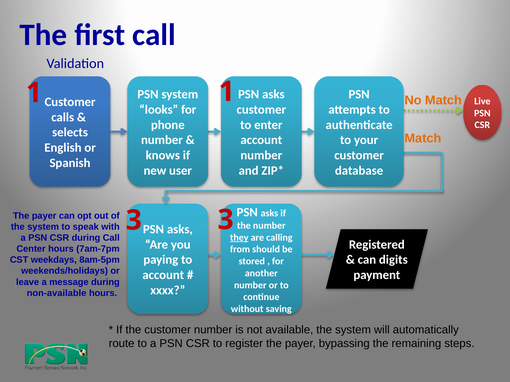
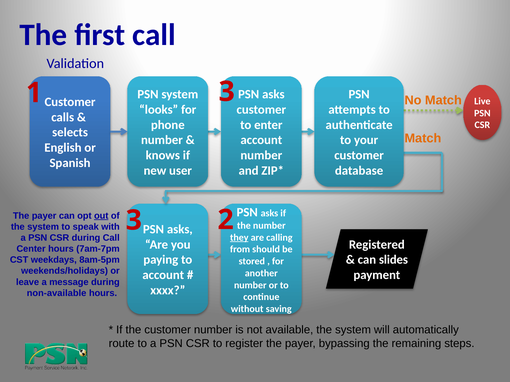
1 1: 1 -> 3 (227, 92)
out underline: none -> present (101, 216)
3 3: 3 -> 2 (226, 220)
digits: digits -> slides (393, 260)
